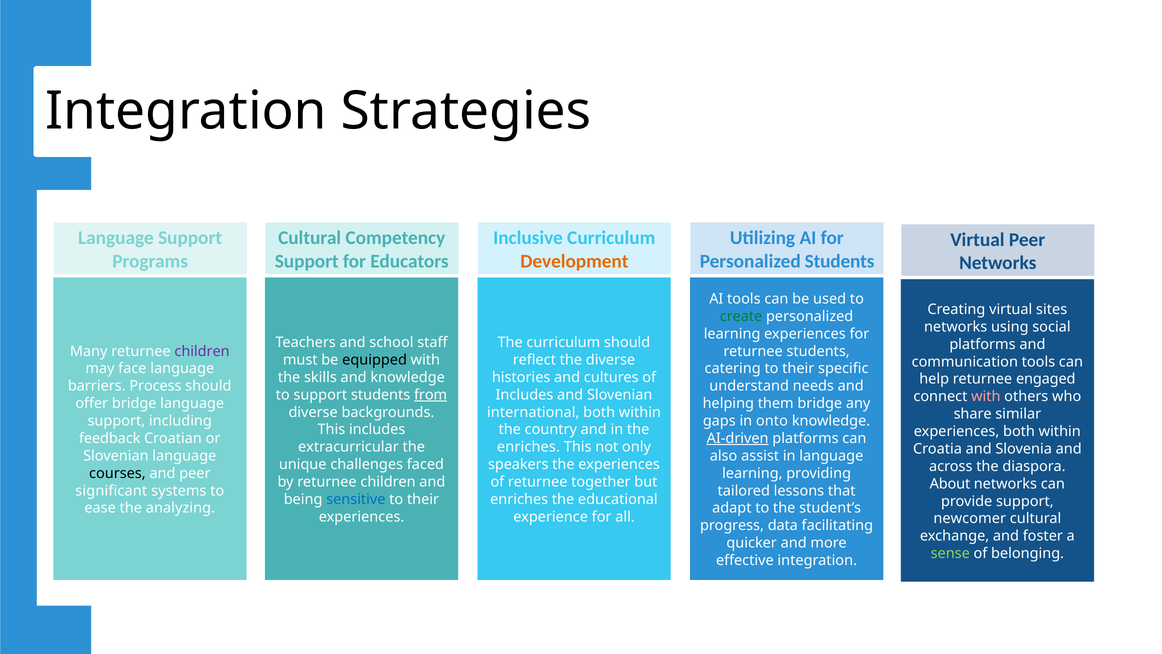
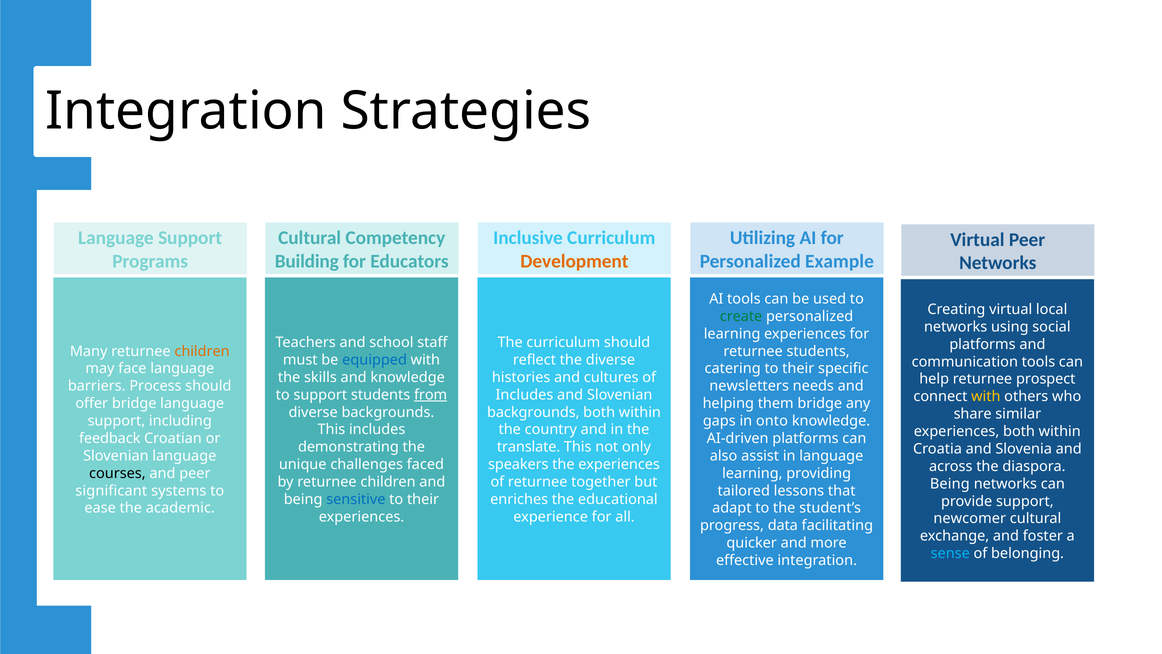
Support: Support -> Building (307, 261)
Personalized Students: Students -> Example (839, 261)
sites: sites -> local (1052, 309)
children colour: purple -> orange (202, 351)
equipped colour: black -> blue (375, 360)
engaged: engaged -> prospect (1046, 379)
understand: understand -> newsletters (749, 386)
with colour: pink -> yellow (986, 396)
international: international -> backgrounds (533, 412)
AI-driven underline: present -> none (738, 438)
extracurricular: extracurricular -> demonstrating (348, 447)
enriches: enriches -> translate (529, 447)
About: About -> Being (950, 484)
analyzing: analyzing -> academic (180, 508)
sense colour: light green -> light blue (950, 553)
